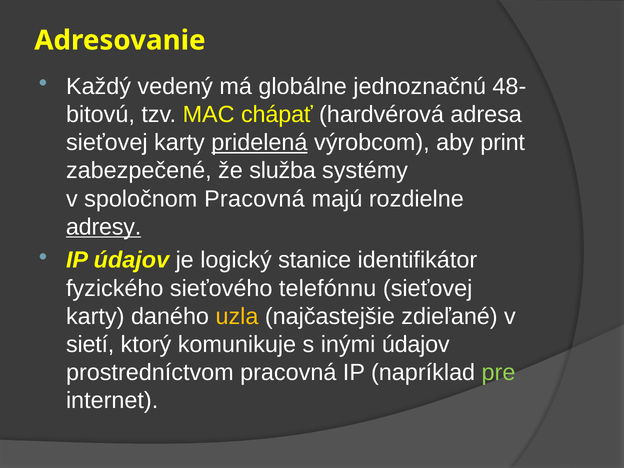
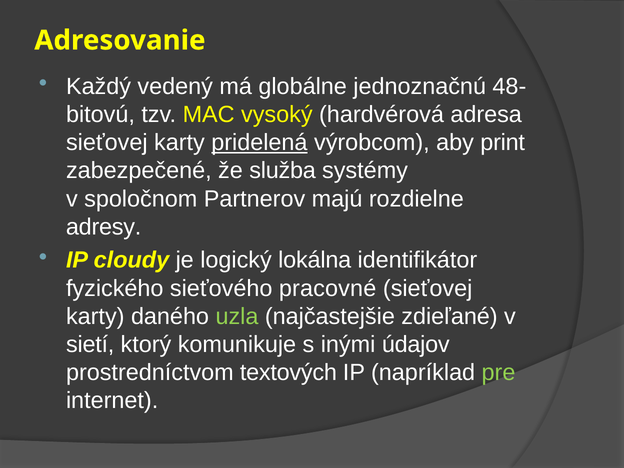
chápať: chápať -> vysoký (277, 114)
spoločnom Pracovná: Pracovná -> Partnerov (255, 199)
adresy underline: present -> none (104, 227)
IP údajov: údajov -> cloudy (131, 260)
stanice: stanice -> lokálna (315, 260)
telefónnu: telefónnu -> pracovné (328, 288)
uzla colour: yellow -> light green (237, 316)
prostredníctvom pracovná: pracovná -> textových (288, 373)
